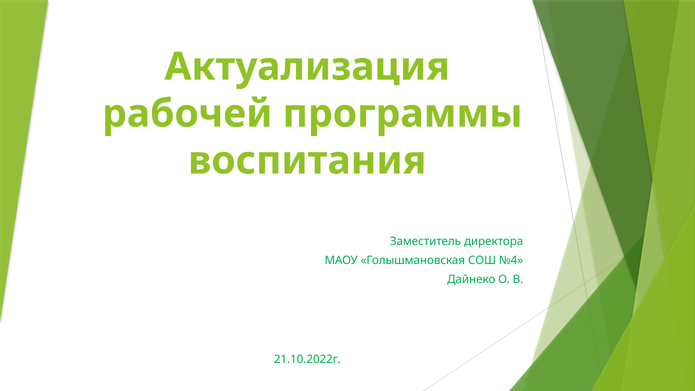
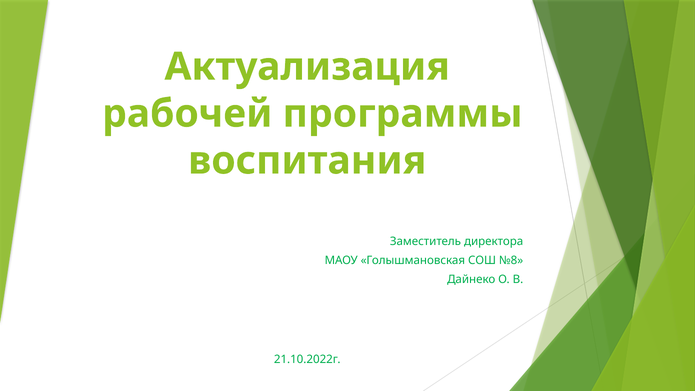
№4: №4 -> №8 (511, 260)
